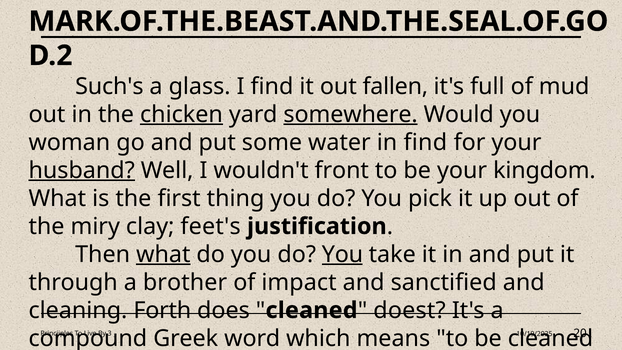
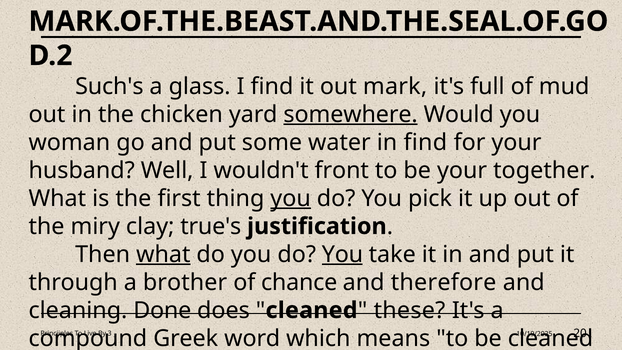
fallen: fallen -> mark (395, 86)
chicken underline: present -> none (181, 114)
husband underline: present -> none (82, 170)
kingdom: kingdom -> together (544, 170)
you underline: none -> present (291, 198)
feet's: feet's -> true's (211, 226)
impact: impact -> chance (299, 282)
sanctified: sanctified -> therefore (444, 282)
Forth: Forth -> Done (162, 310)
doest: doest -> these (409, 310)
